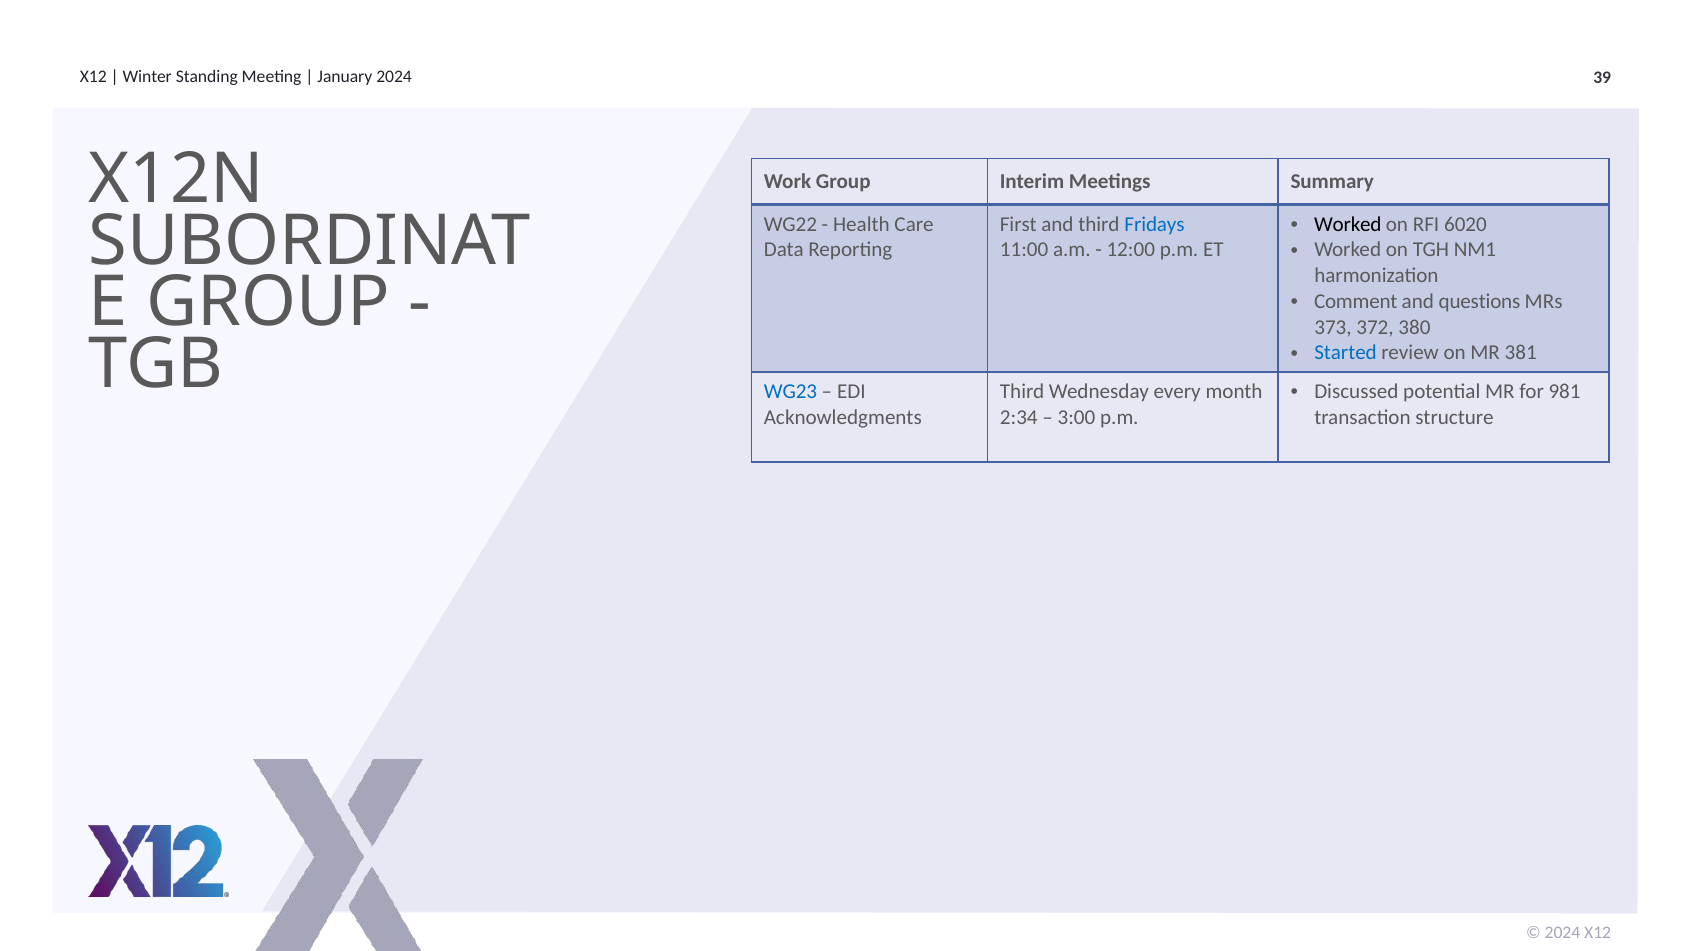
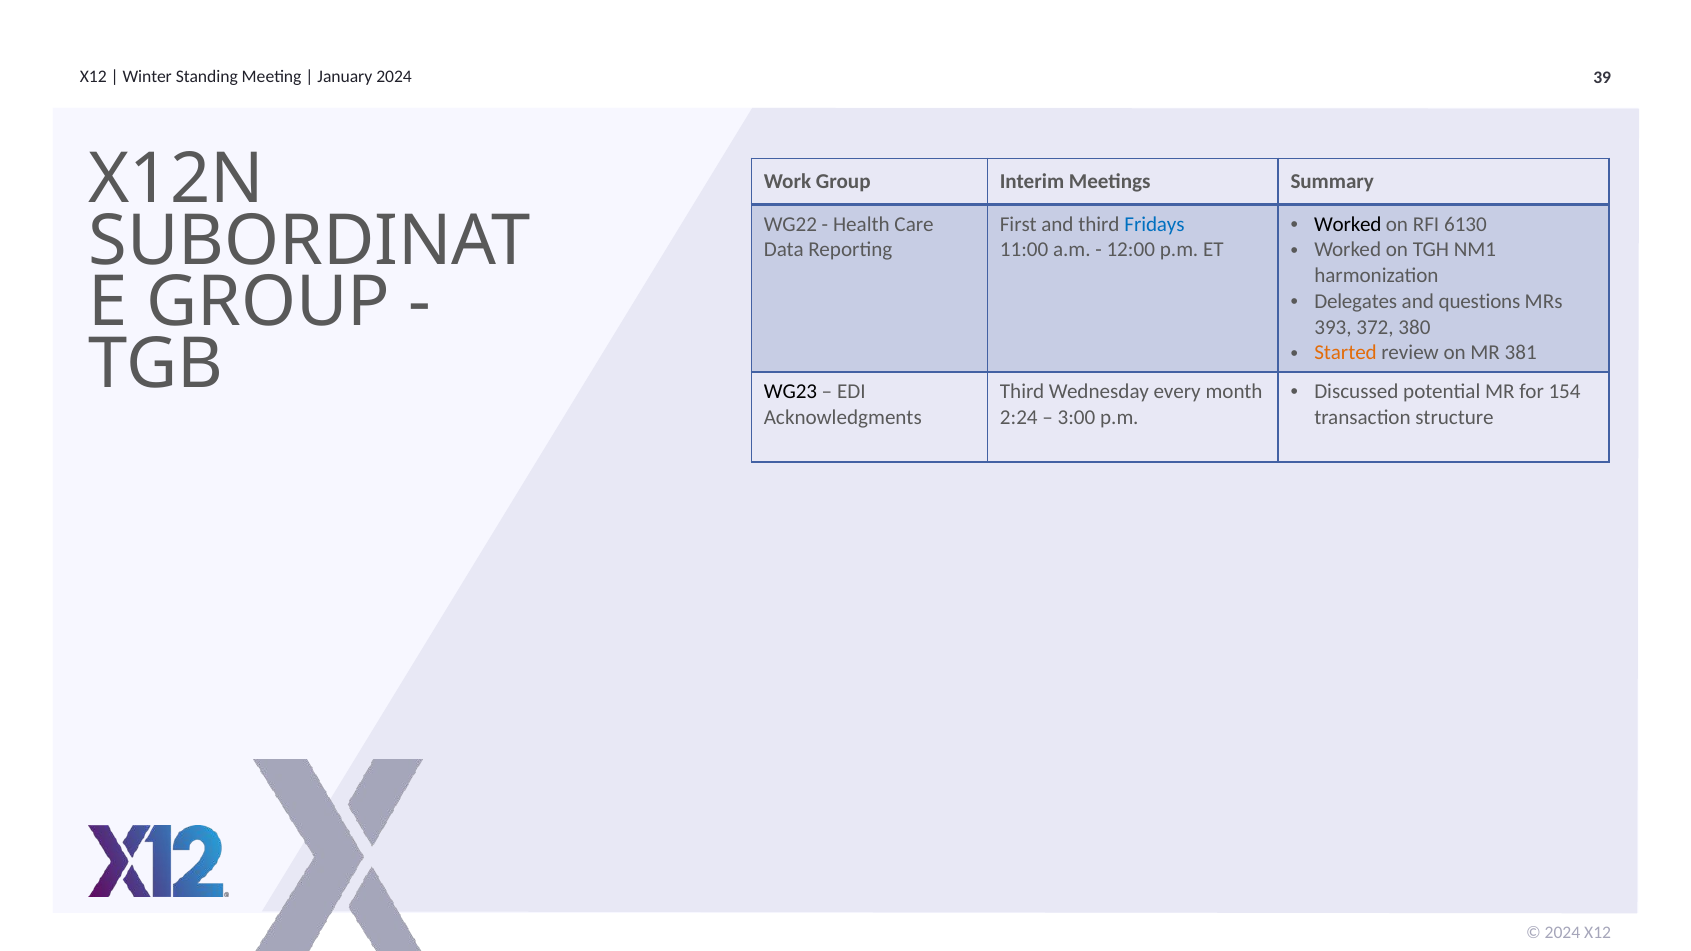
6020: 6020 -> 6130 (1465, 224)
Comment: Comment -> Delegates (1356, 302)
373: 373 -> 393 (1333, 327)
Started colour: blue -> orange (1346, 353)
981: 981 -> 154 (1565, 392)
WG23 colour: blue -> black (791, 392)
2:34: 2:34 -> 2:24 (1019, 417)
